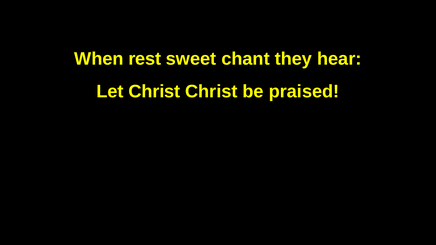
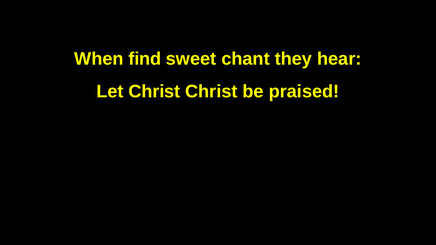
rest: rest -> find (145, 59)
